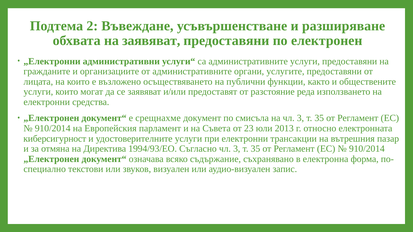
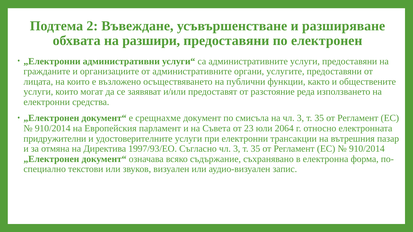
на заявяват: заявяват -> разшири (151, 41)
2013: 2013 -> 2064 (284, 129)
киберсигурност: киберсигурност -> придружителни (55, 139)
1994/93/ЕО: 1994/93/ЕО -> 1997/93/ЕО (153, 149)
